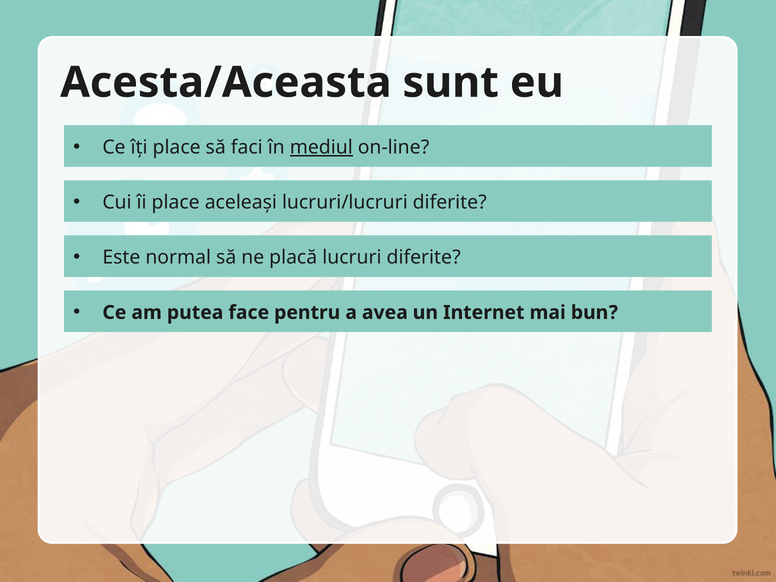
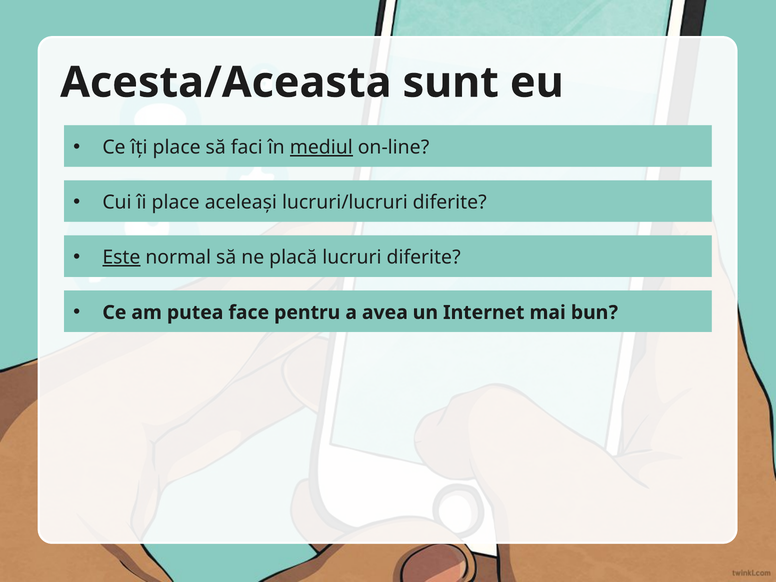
Este underline: none -> present (121, 257)
